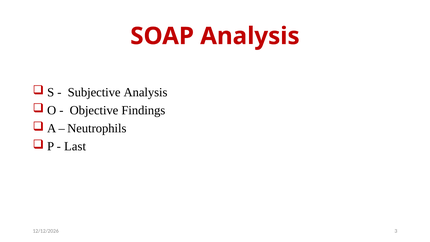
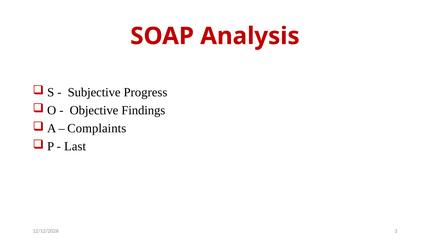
Subjective Analysis: Analysis -> Progress (145, 92)
Neutrophils: Neutrophils -> Complaints (97, 128)
